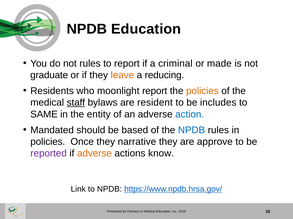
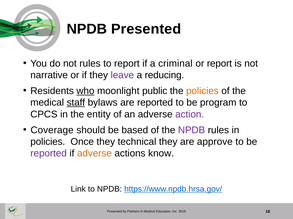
NPDB Education: Education -> Presented (146, 29)
or made: made -> report (219, 64)
graduate: graduate -> narrative (49, 75)
leave colour: orange -> purple (122, 75)
who underline: none -> present (85, 91)
moonlight report: report -> public (155, 91)
are resident: resident -> reported (155, 103)
includes: includes -> program (218, 103)
SAME: SAME -> CPCS (44, 115)
action colour: blue -> purple (190, 115)
Mandated: Mandated -> Coverage (52, 130)
NPDB colour: blue -> purple (192, 130)
narrative: narrative -> technical (137, 142)
